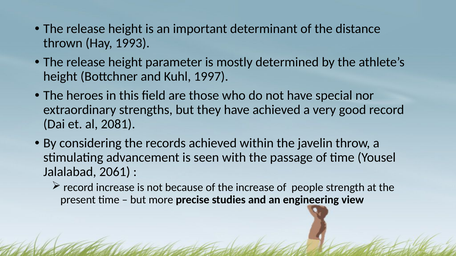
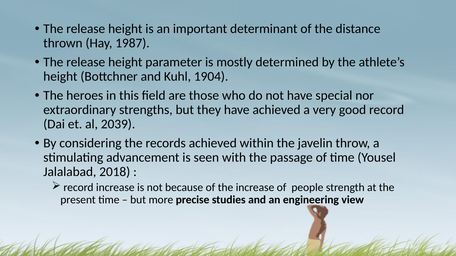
1993: 1993 -> 1987 (132, 43)
1997: 1997 -> 1904 (211, 77)
2081: 2081 -> 2039 (118, 124)
2061: 2061 -> 2018 (115, 172)
